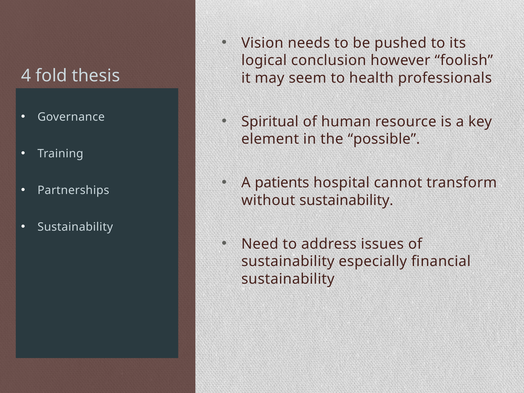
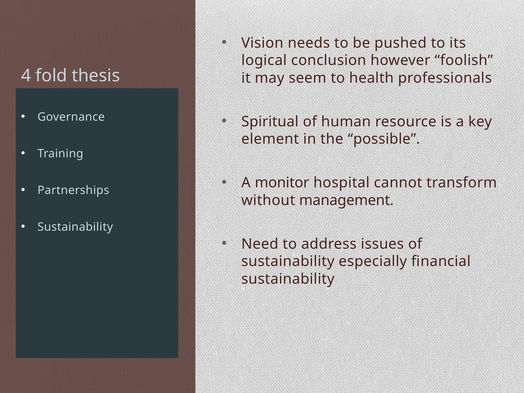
patients: patients -> monitor (282, 183)
without sustainability: sustainability -> management (346, 200)
